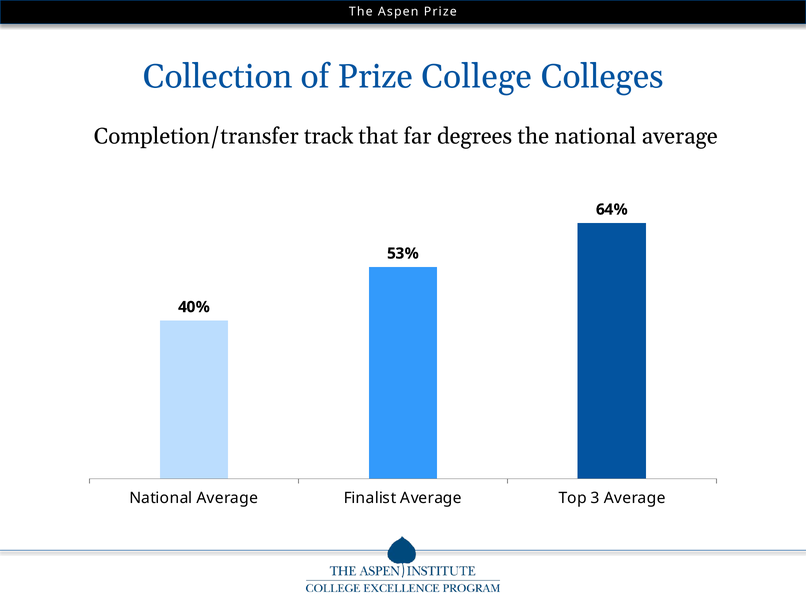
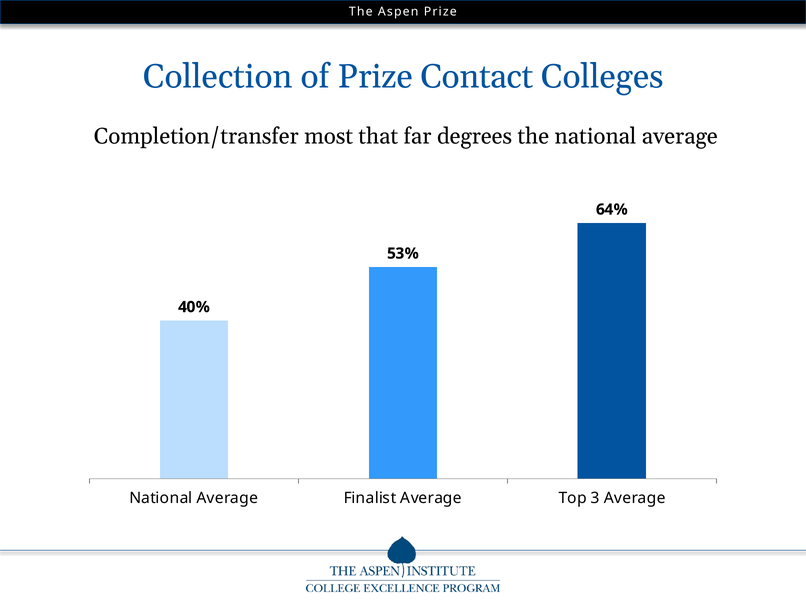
College: College -> Contact (477, 77)
track: track -> most (329, 136)
